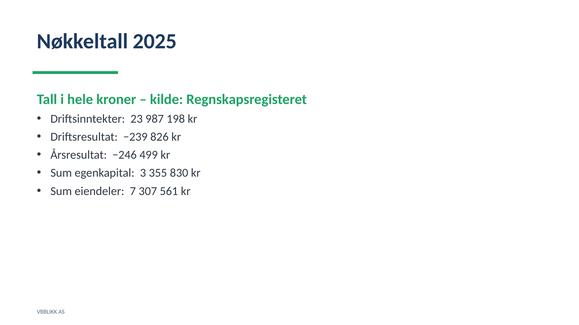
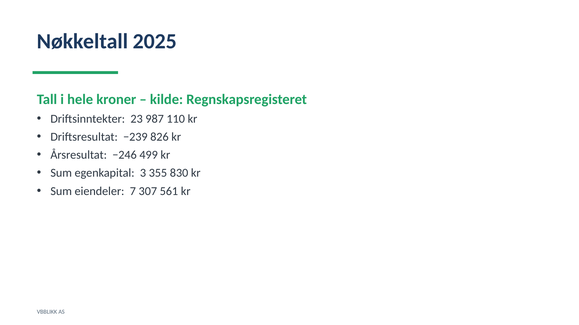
198: 198 -> 110 (176, 119)
